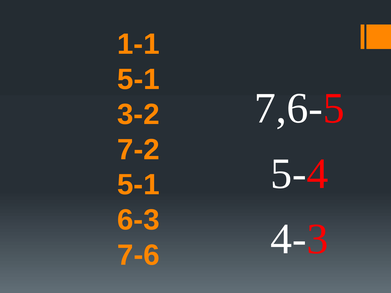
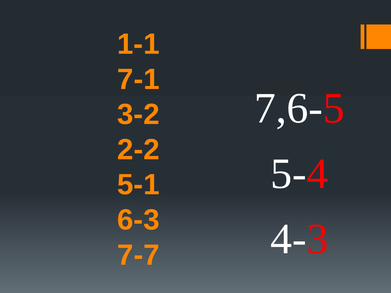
5-1: 5-1 -> 7-1 (138, 79)
7-2: 7-2 -> 2-2 (138, 150)
7-6: 7-6 -> 7-7 (138, 255)
